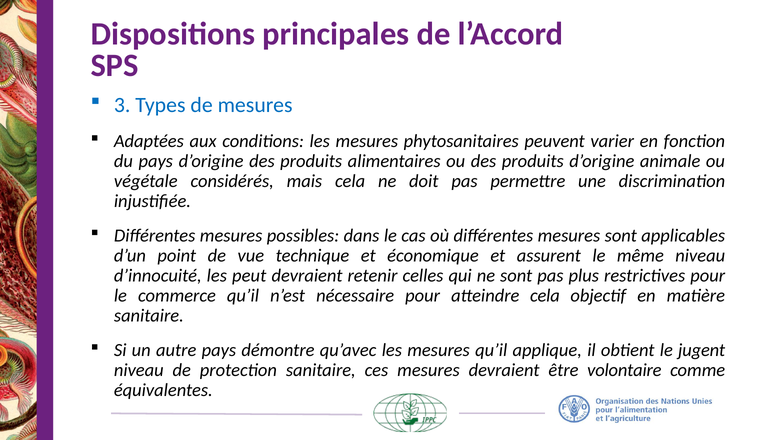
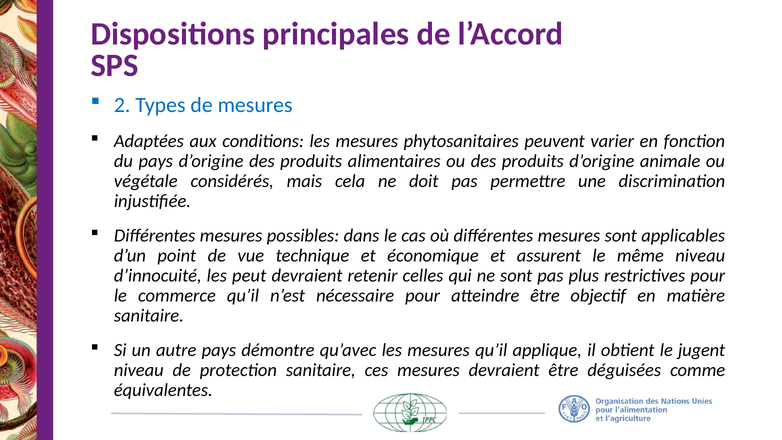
3: 3 -> 2 (122, 105)
atteindre cela: cela -> être (545, 296)
volontaire: volontaire -> déguisées (624, 370)
